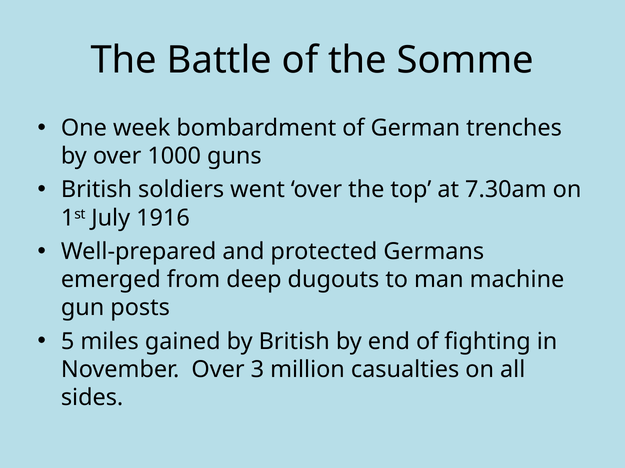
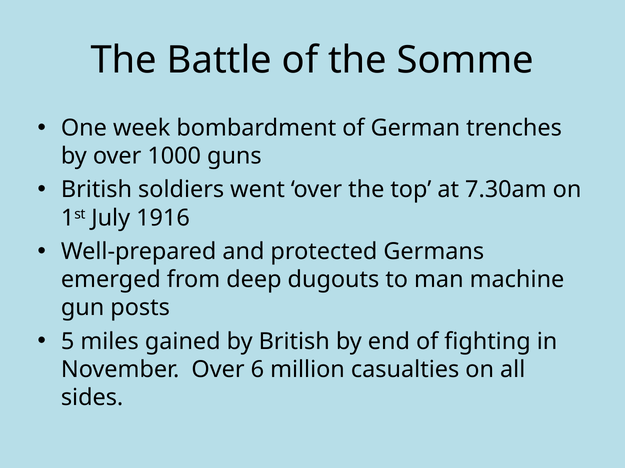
3: 3 -> 6 (257, 370)
